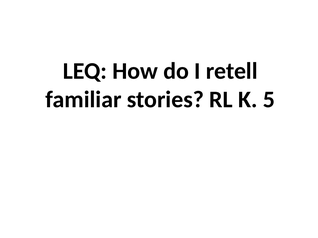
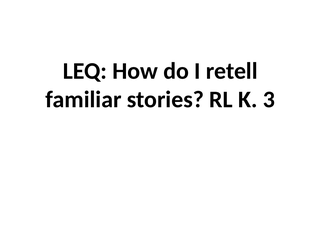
5: 5 -> 3 (269, 100)
